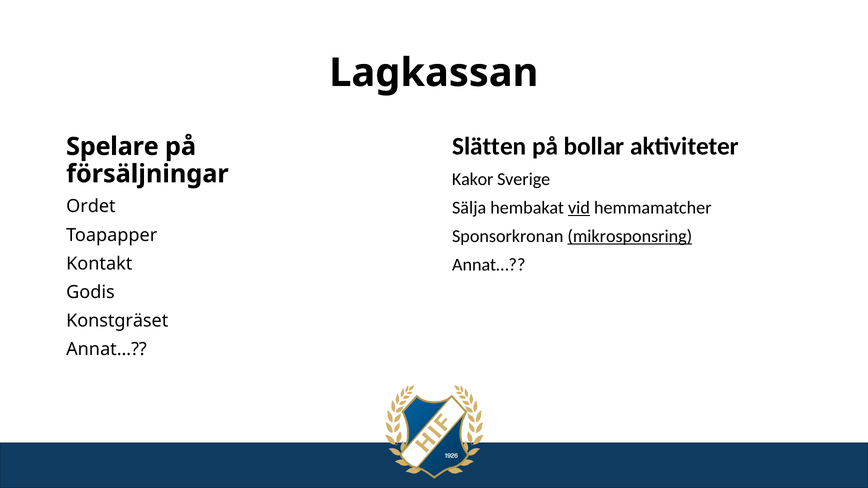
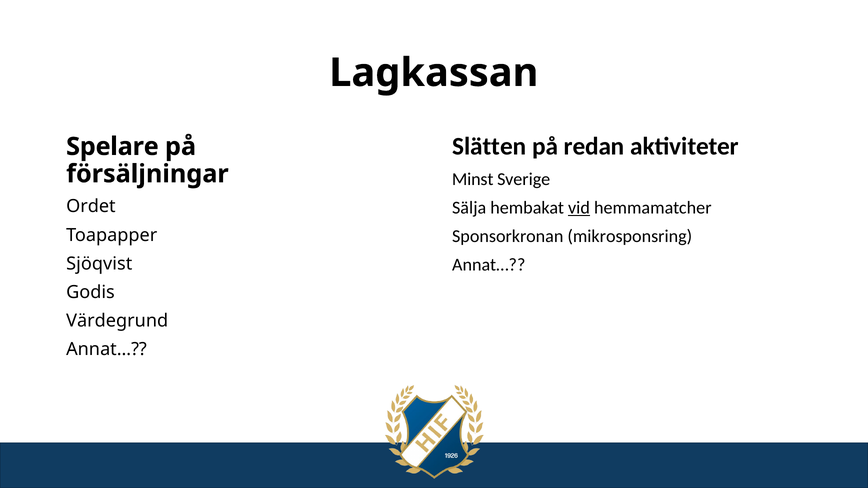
bollar: bollar -> redan (594, 147)
Kakor: Kakor -> Minst (473, 179)
mikrosponsring underline: present -> none (630, 236)
Kontakt: Kontakt -> Sjöqvist (99, 264)
Konstgräset: Konstgräset -> Värdegrund (117, 321)
